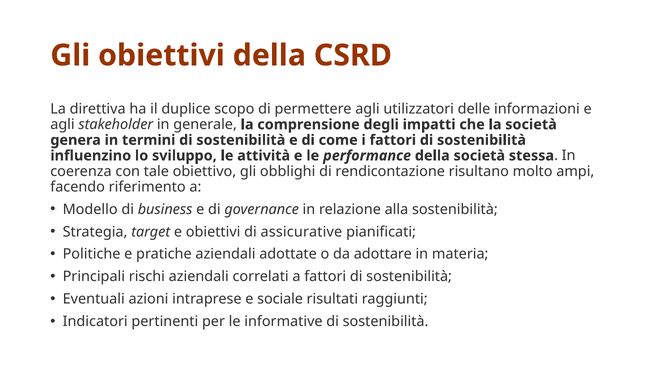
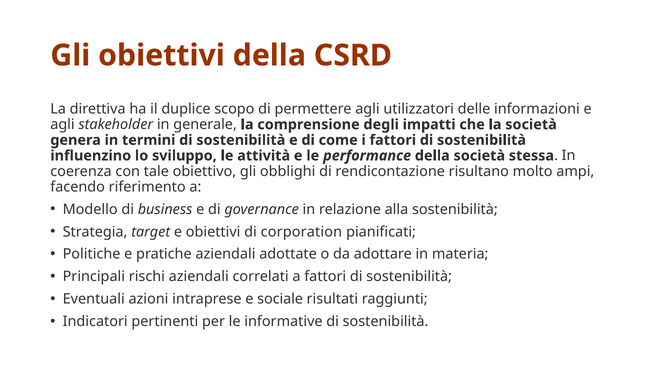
assicurative: assicurative -> corporation (301, 232)
